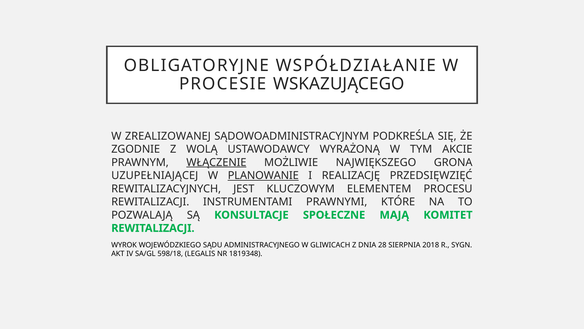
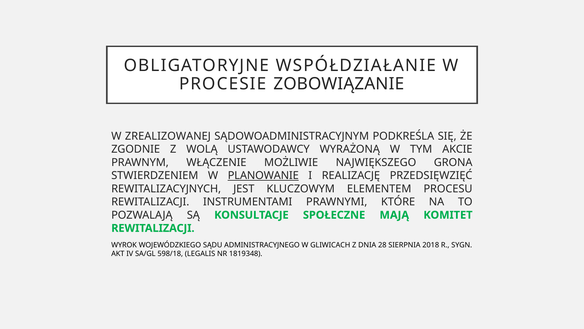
WSKAZUJĄCEGO: WSKAZUJĄCEGO -> ZOBOWIĄZANIE (339, 84)
WŁĄCZENIE underline: present -> none (216, 162)
UZUPEŁNIAJĄCEJ: UZUPEŁNIAJĄCEJ -> STWIERDZENIEM (155, 175)
